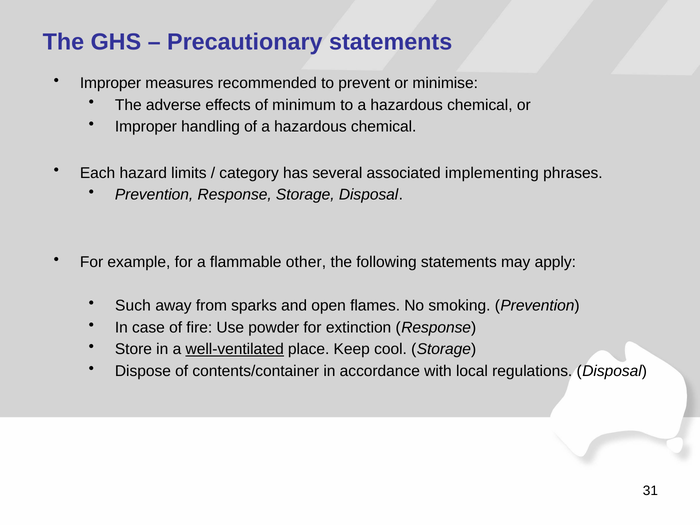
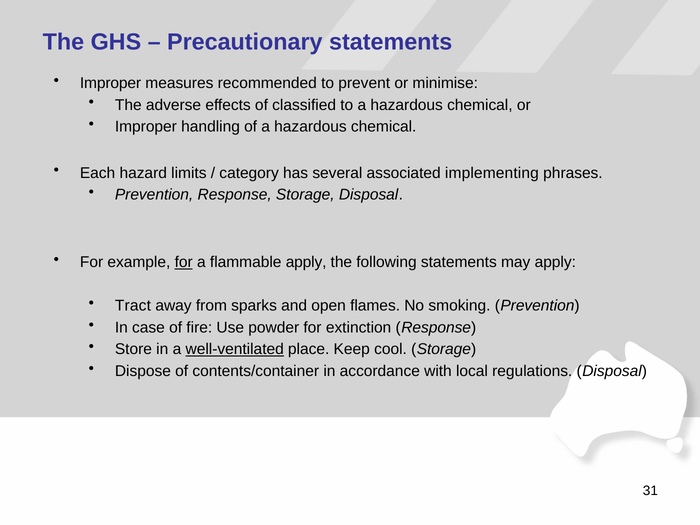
minimum: minimum -> classified (304, 105)
for underline: none -> present (184, 262)
flammable other: other -> apply (306, 262)
Such: Such -> Tract (133, 306)
